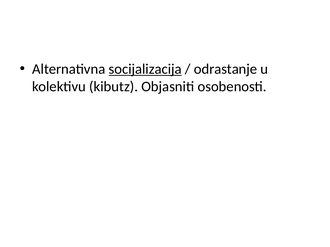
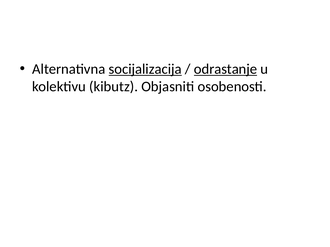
odrastanje underline: none -> present (226, 69)
